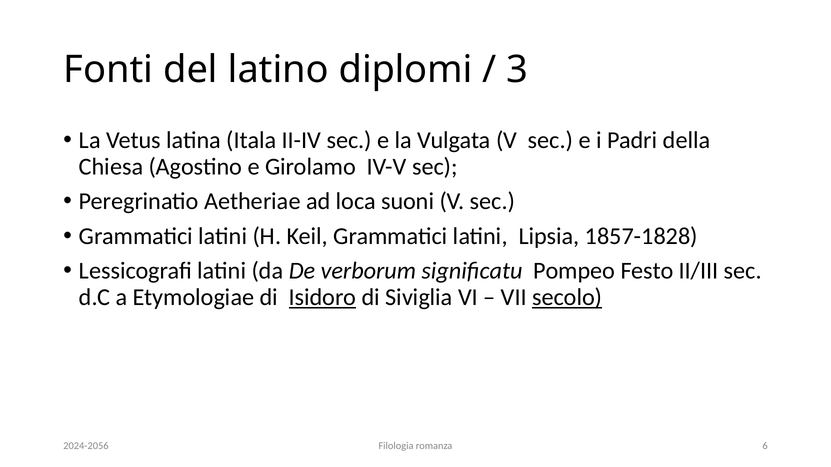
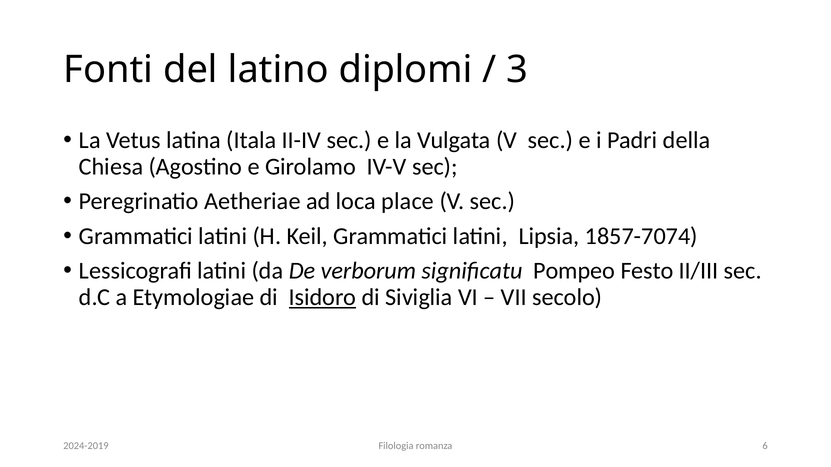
suoni: suoni -> place (408, 202)
1857-1828: 1857-1828 -> 1857-7074 (641, 236)
secolo underline: present -> none (567, 297)
2024-2056: 2024-2056 -> 2024-2019 (86, 446)
